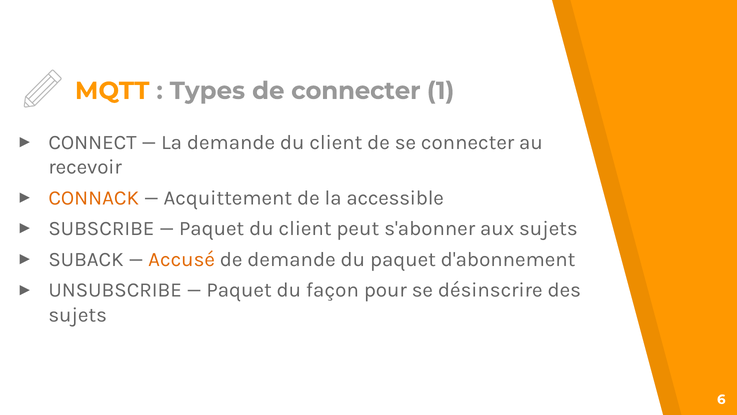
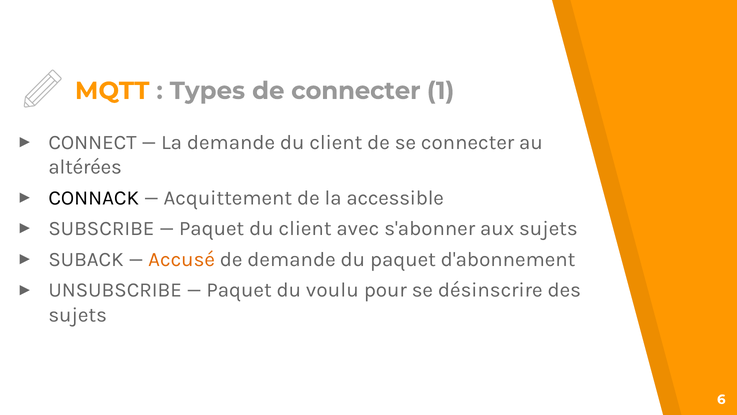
recevoir: recevoir -> altérées (85, 167)
CONNACK colour: orange -> black (94, 198)
peut: peut -> avec (358, 228)
façon: façon -> voulu (332, 290)
